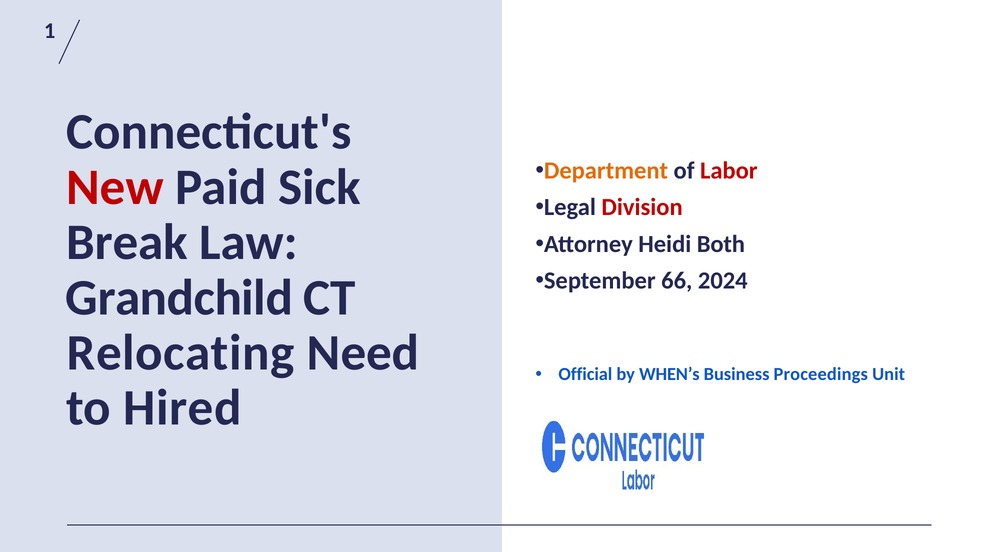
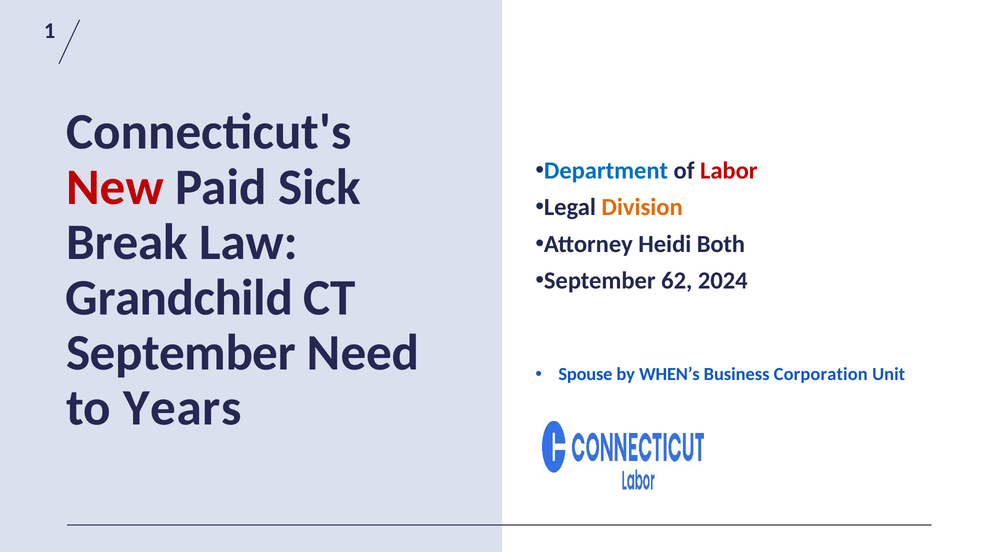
Department colour: orange -> blue (606, 171)
Division colour: red -> orange (642, 207)
66: 66 -> 62 (677, 281)
Relocating: Relocating -> September (181, 353)
Official: Official -> Spouse (585, 375)
Proceedings: Proceedings -> Corporation (821, 375)
Hired: Hired -> Years (182, 408)
